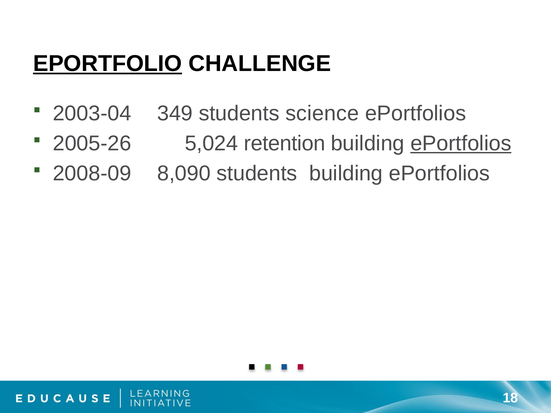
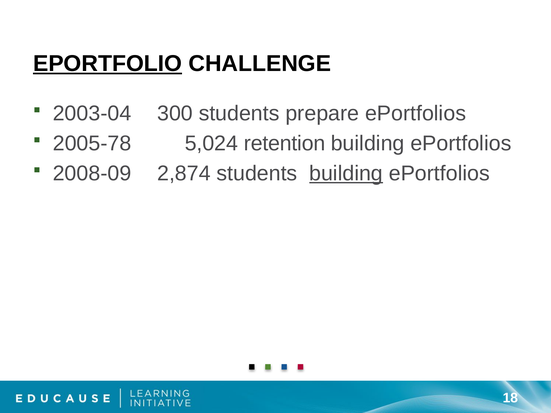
349: 349 -> 300 (175, 114)
science: science -> prepare (322, 114)
2005-26: 2005-26 -> 2005-78 (92, 144)
ePortfolios underline: present -> none (461, 144)
8,090: 8,090 -> 2,874 (184, 174)
building underline: none -> present (346, 174)
